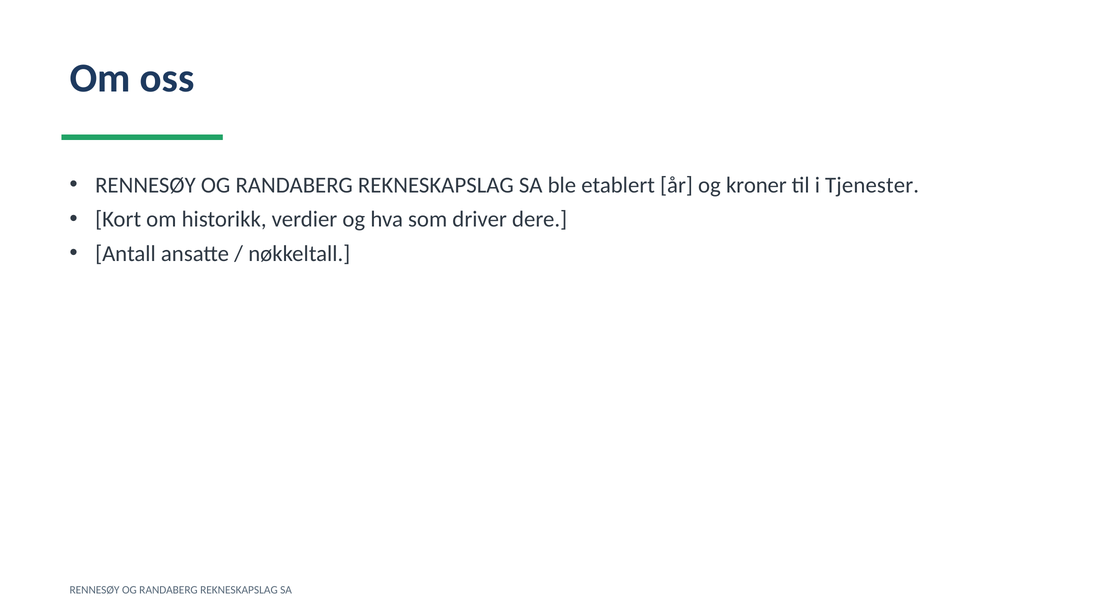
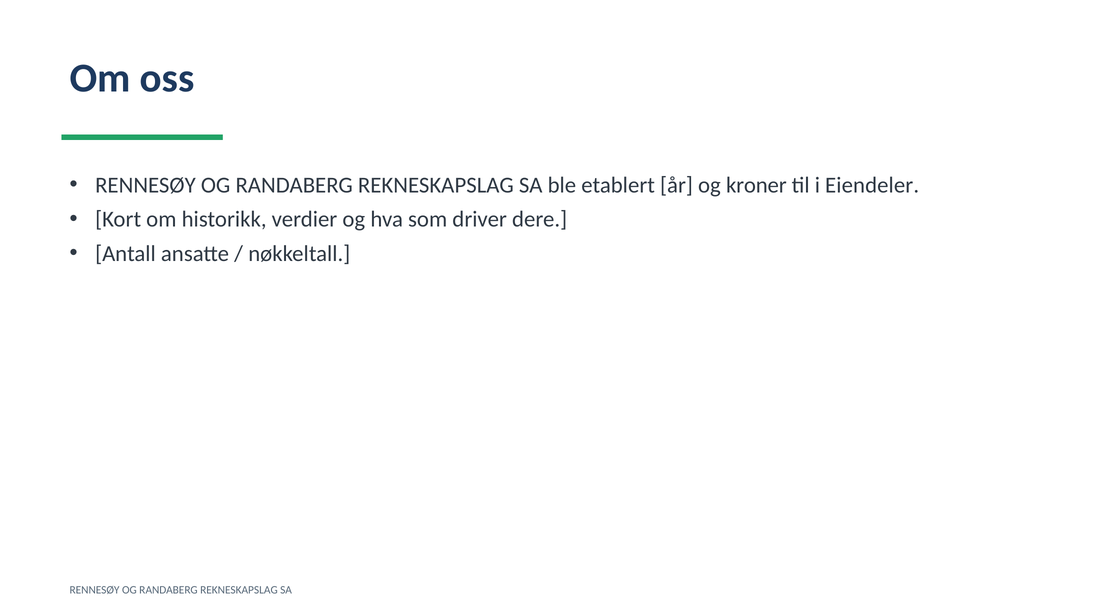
Tjenester: Tjenester -> Eiendeler (872, 185)
